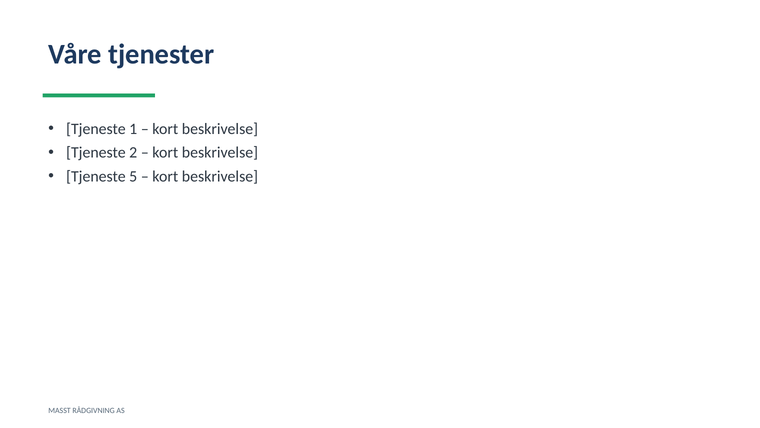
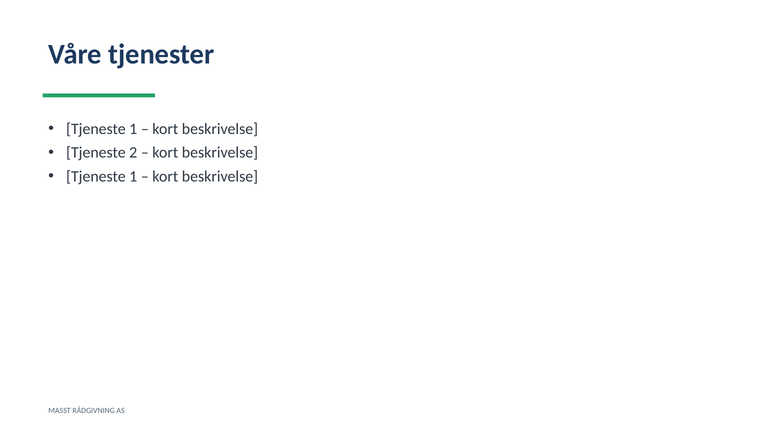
5: 5 -> 1 (133, 176)
